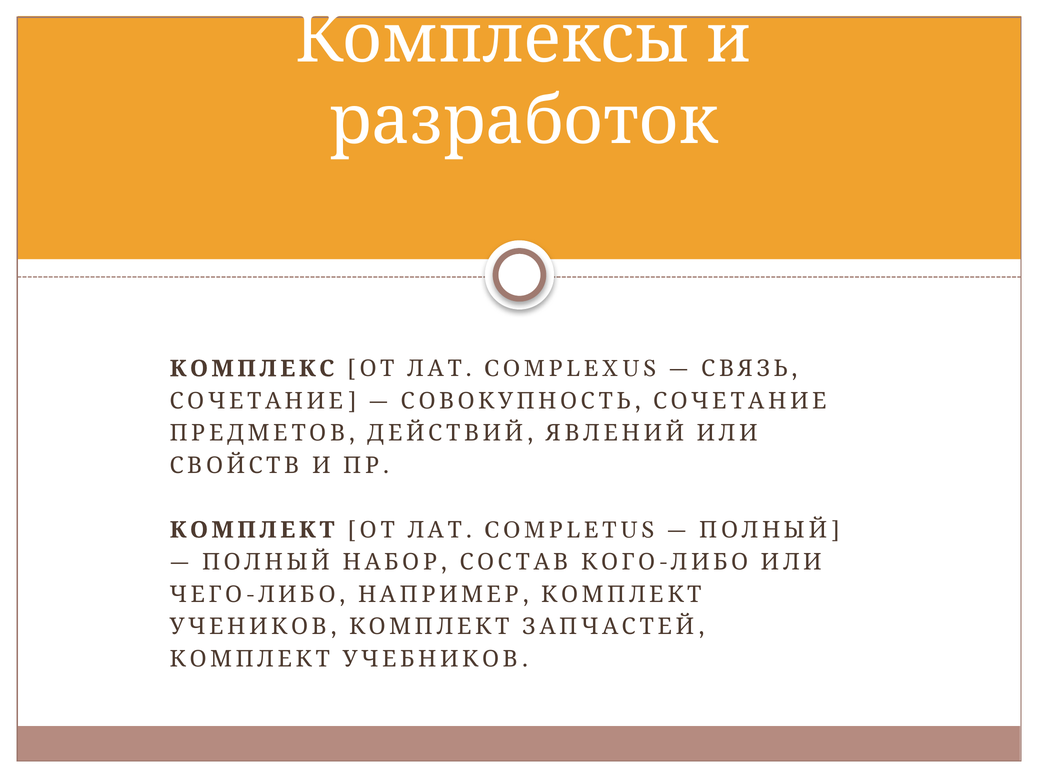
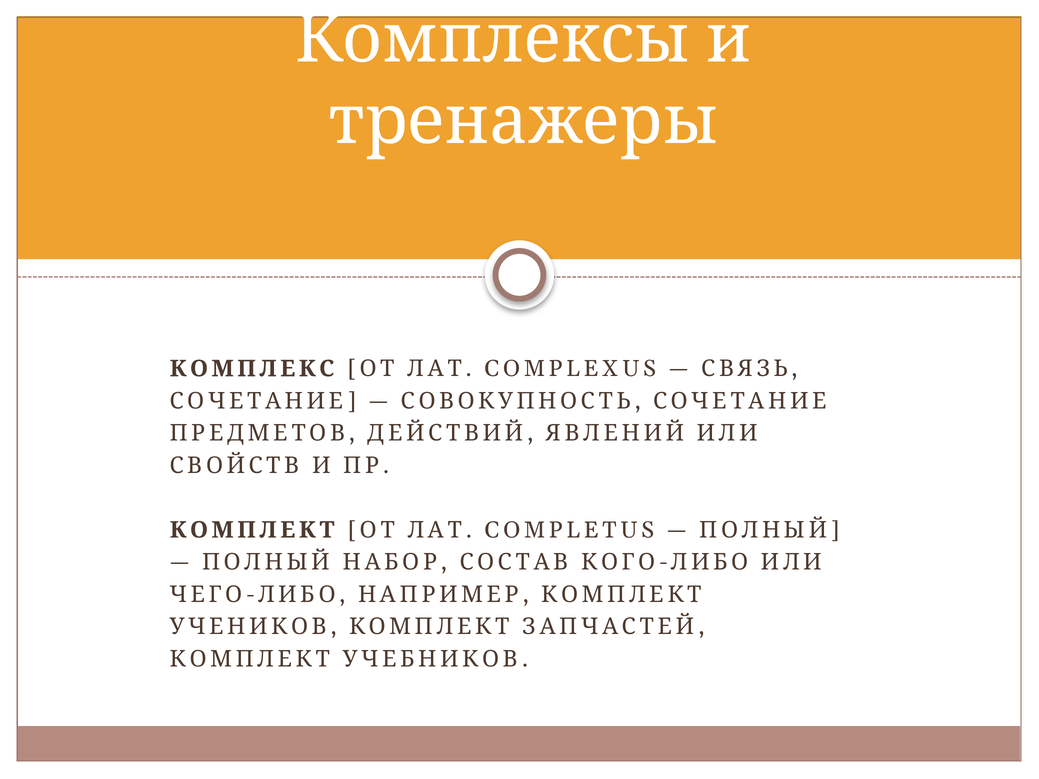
разработок: разработок -> тренажеры (523, 121)
